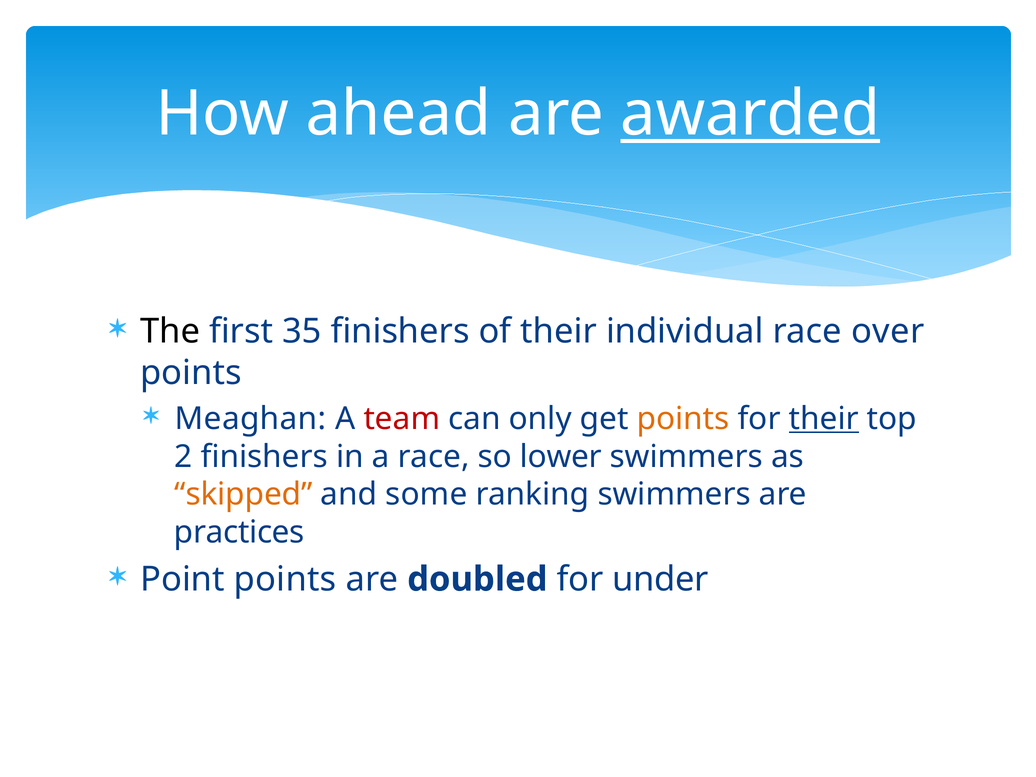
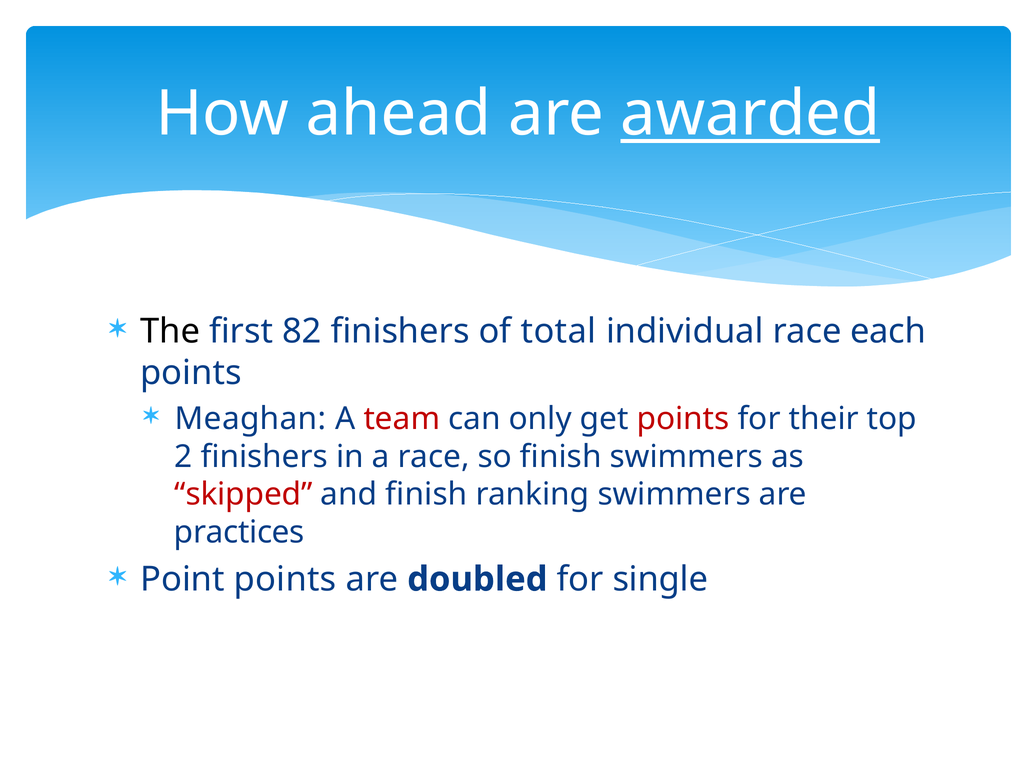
35: 35 -> 82 (302, 331)
of their: their -> total (559, 331)
over: over -> each (888, 331)
points colour: orange -> red (683, 419)
their underline: present -> none (824, 419)
so lower: lower -> finish (561, 457)
skipped colour: orange -> red (243, 495)
and some: some -> finish (426, 495)
under: under -> single (660, 579)
